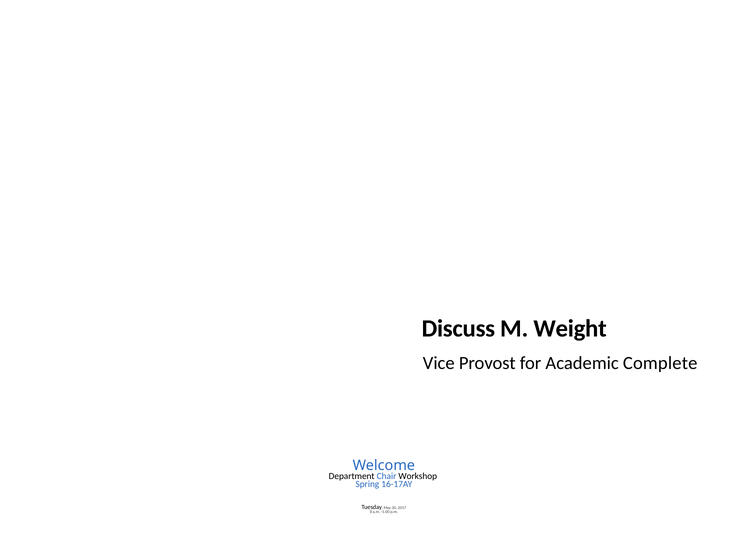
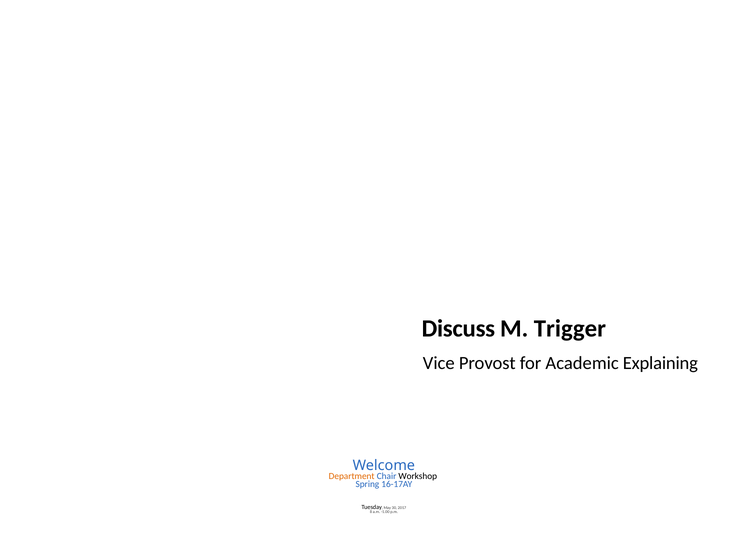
Weight: Weight -> Trigger (570, 329)
Complete: Complete -> Explaining (660, 364)
Department colour: black -> orange (352, 476)
